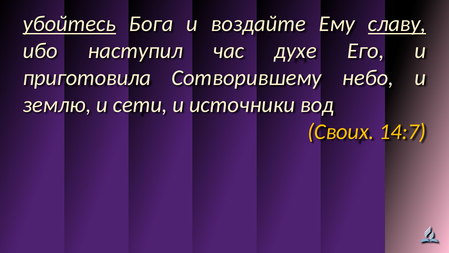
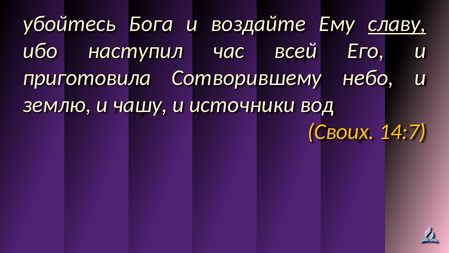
убойтесь underline: present -> none (69, 24)
духе: духе -> всей (296, 51)
сети: сети -> чашу (140, 105)
